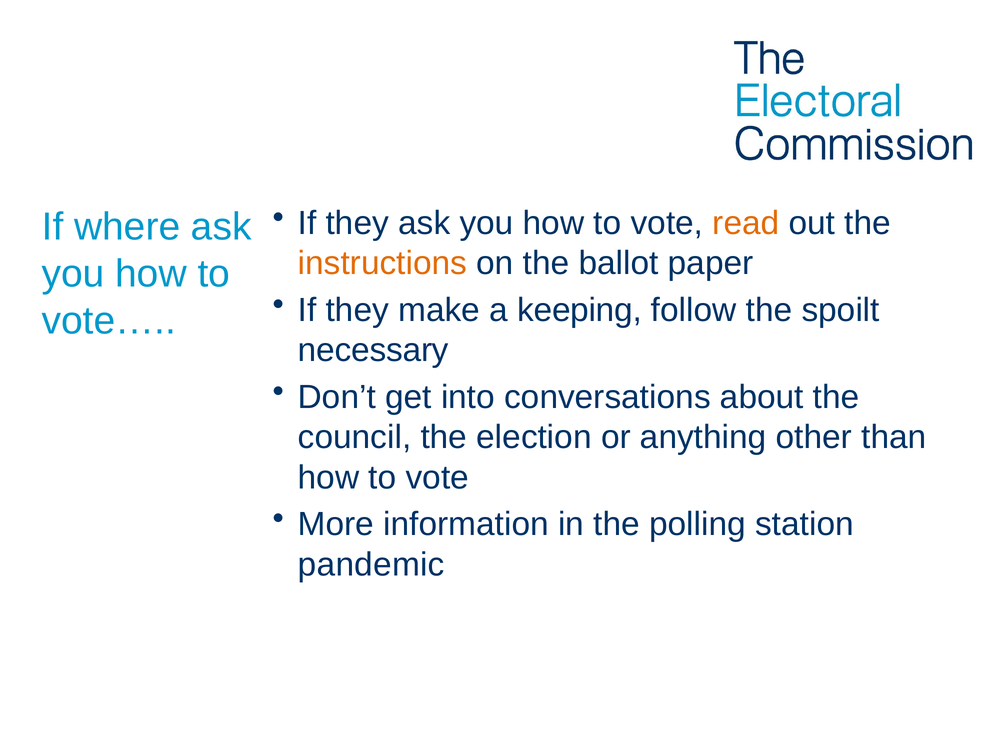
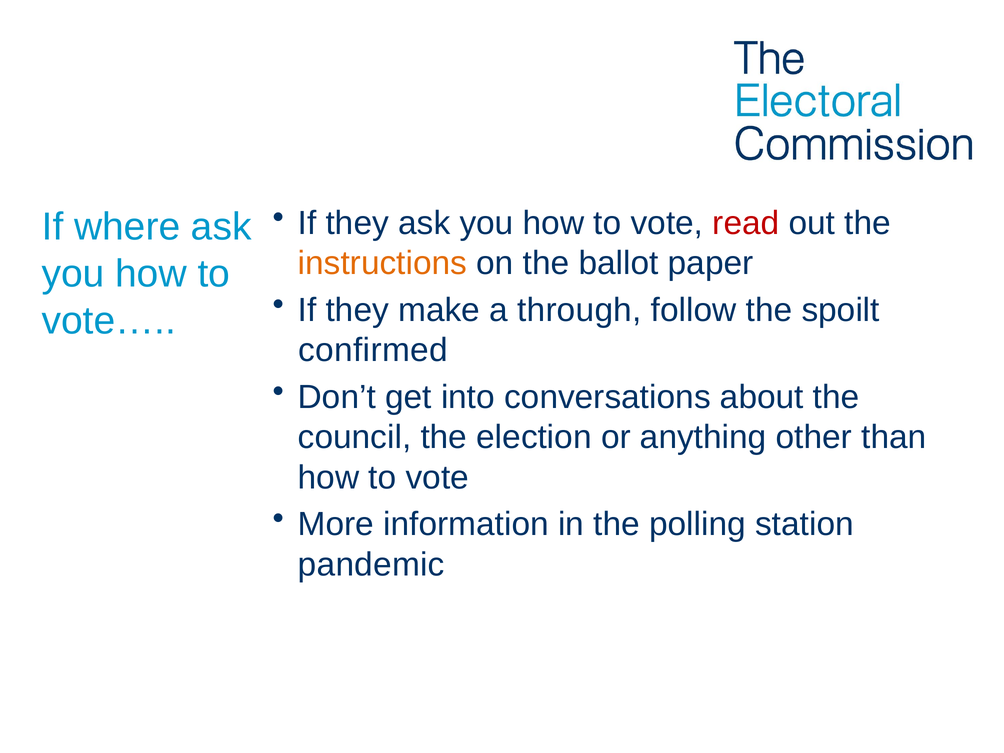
read colour: orange -> red (746, 223)
keeping: keeping -> through (579, 310)
necessary: necessary -> confirmed (373, 350)
